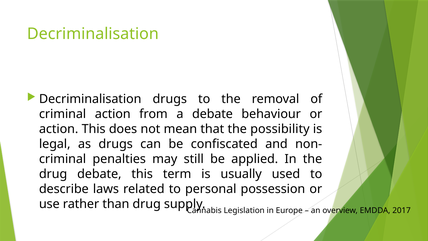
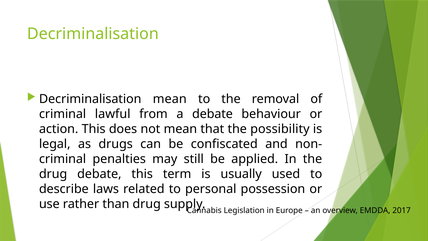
Decriminalisation drugs: drugs -> mean (170, 99)
criminal action: action -> lawful (113, 114)
